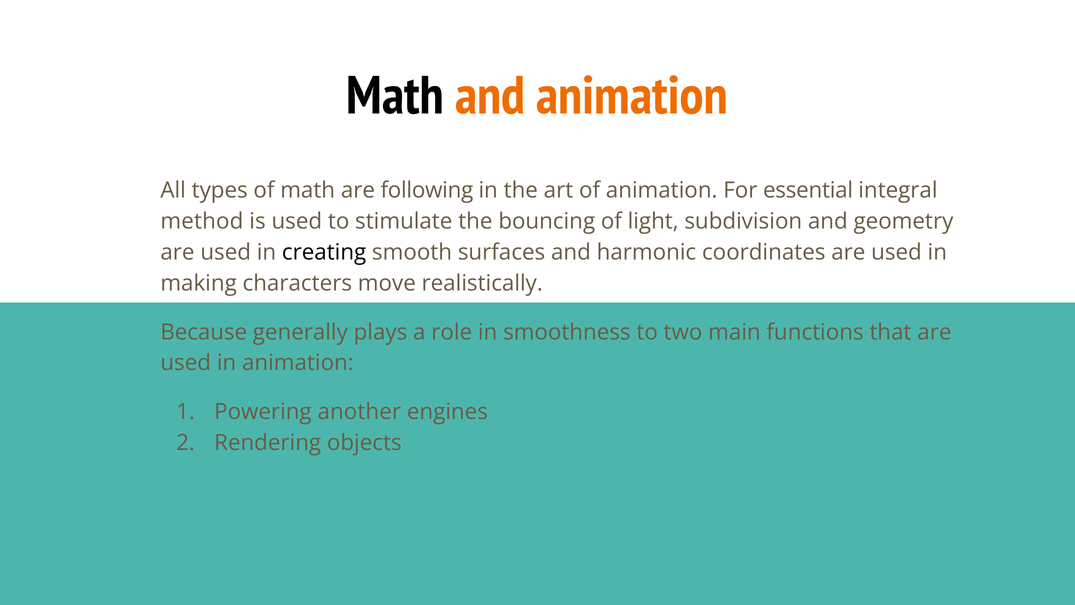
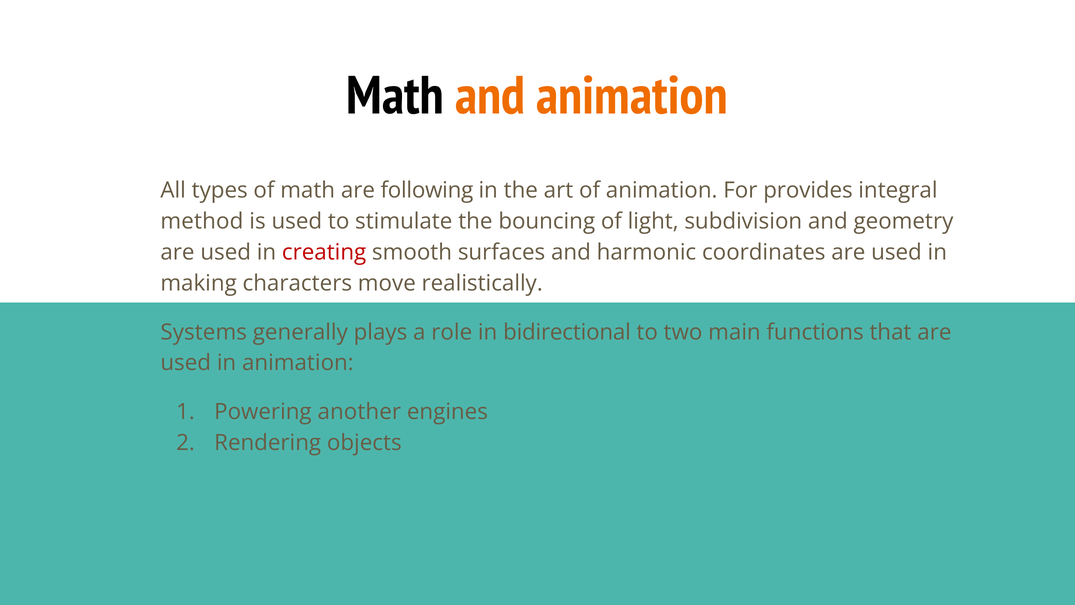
essential: essential -> provides (808, 190)
creating colour: black -> red (324, 252)
Because: Because -> Systems (204, 332)
smoothness: smoothness -> bidirectional (567, 332)
